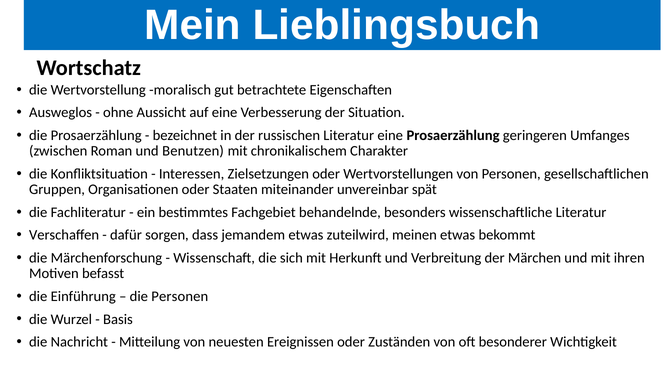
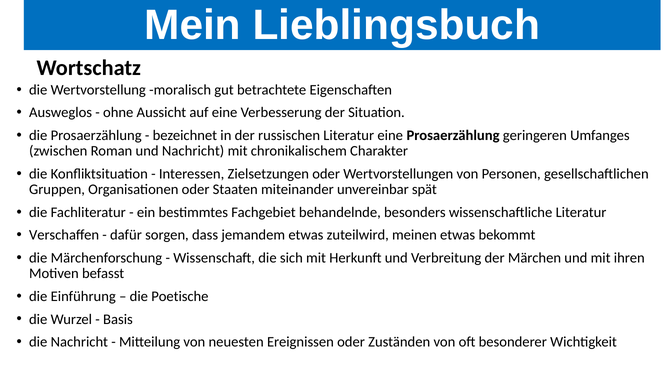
und Benutzen: Benutzen -> Nachricht (193, 151)
die Personen: Personen -> Poetische (180, 296)
